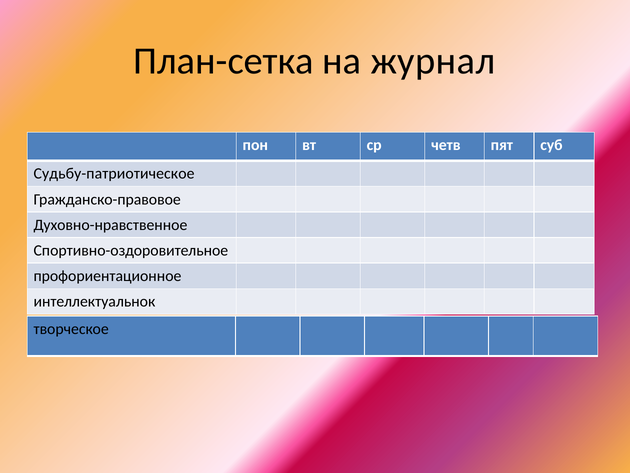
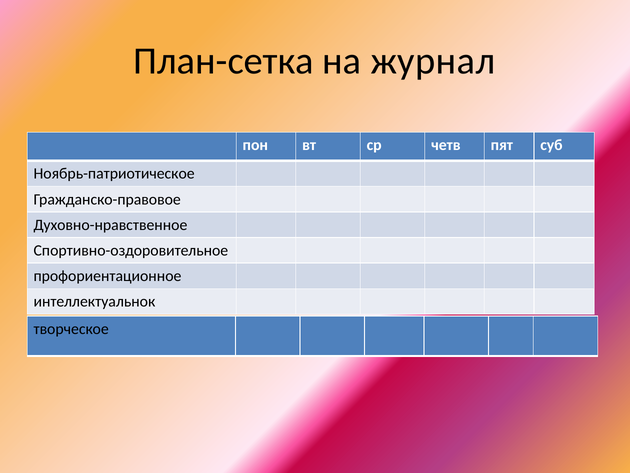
Судьбу-патриотическое: Судьбу-патриотическое -> Ноябрь-патриотическое (114, 174)
